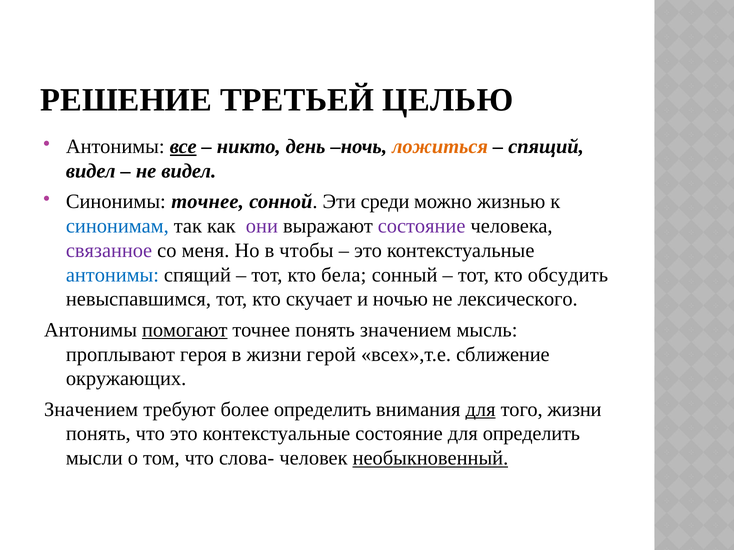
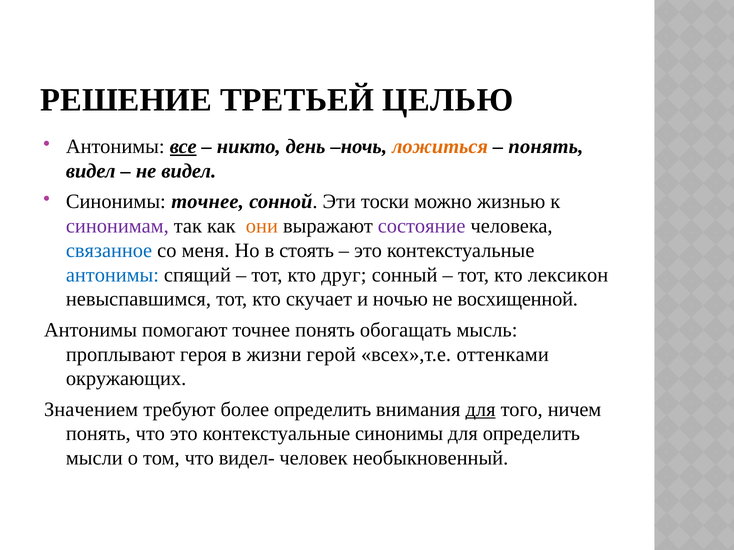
спящий: спящий -> понять (546, 147)
среди: среди -> тоски (385, 202)
синонимам colour: blue -> purple (117, 226)
они colour: purple -> orange (262, 226)
связанное colour: purple -> blue (109, 251)
чтобы: чтобы -> стоять (307, 251)
бела: бела -> друг (344, 275)
обсудить: обсудить -> лексикон (568, 275)
лексического: лексического -> восхищенной (518, 300)
помогают underline: present -> none (185, 330)
понять значением: значением -> обогащать (406, 330)
сближение: сближение -> оттенками (503, 355)
того жизни: жизни -> ничем (574, 410)
контекстуальные состояние: состояние -> синонимы (399, 434)
слова-: слова- -> видел- (247, 459)
необыкновенный underline: present -> none (430, 459)
